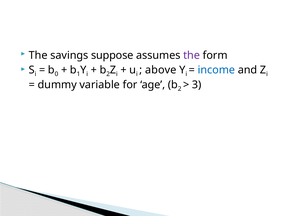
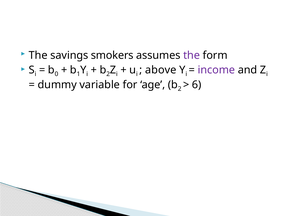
suppose: suppose -> smokers (112, 55)
income colour: blue -> purple (216, 70)
3: 3 -> 6 (197, 85)
